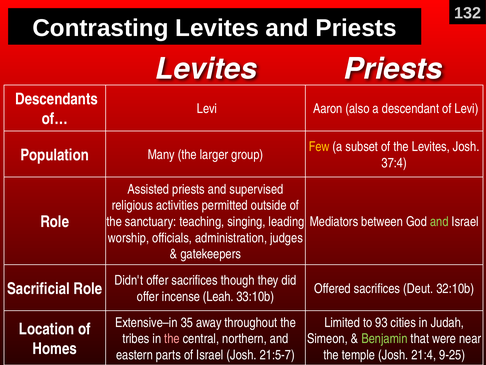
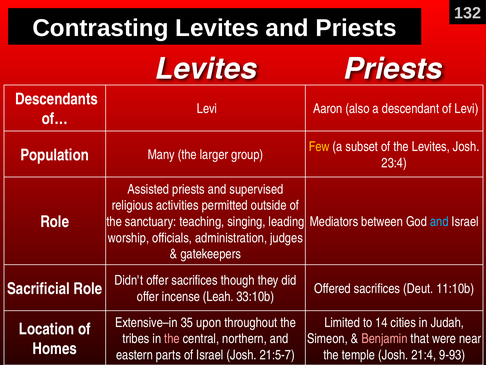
37:4: 37:4 -> 23:4 (394, 163)
and colour: light green -> light blue (439, 221)
32:10b: 32:10b -> 11:10b (455, 288)
away: away -> upon (209, 322)
93: 93 -> 14 (381, 322)
Benjamin colour: light green -> pink (384, 338)
9-25: 9-25 -> 9-93 (452, 355)
